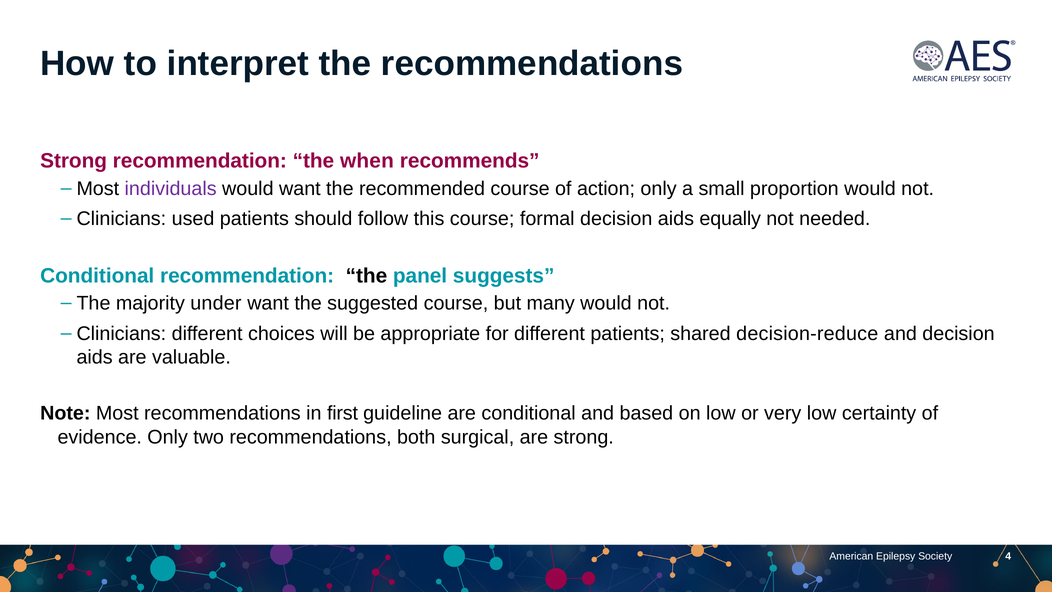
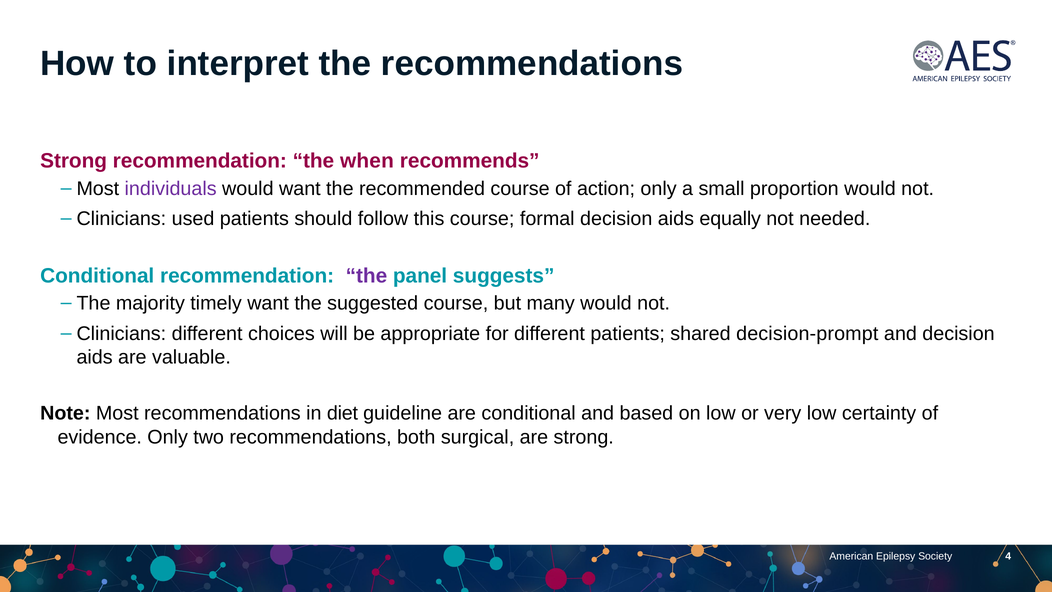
the colour: black -> purple (366, 276)
under: under -> timely (216, 303)
decision-reduce: decision-reduce -> decision-prompt (807, 333)
first: first -> diet (342, 413)
